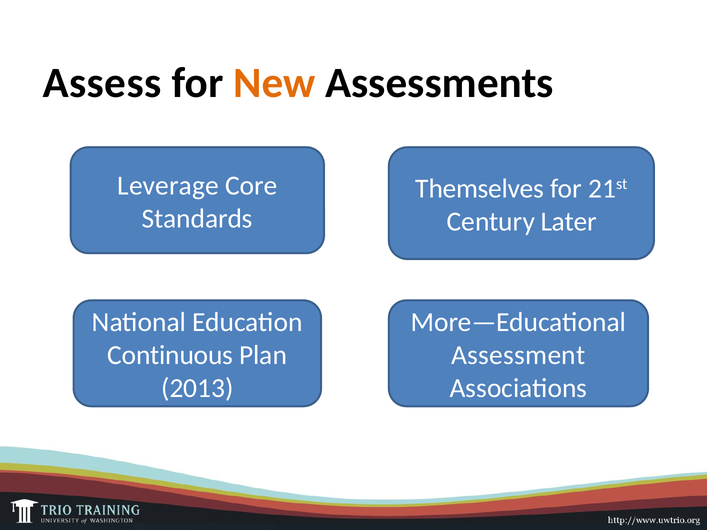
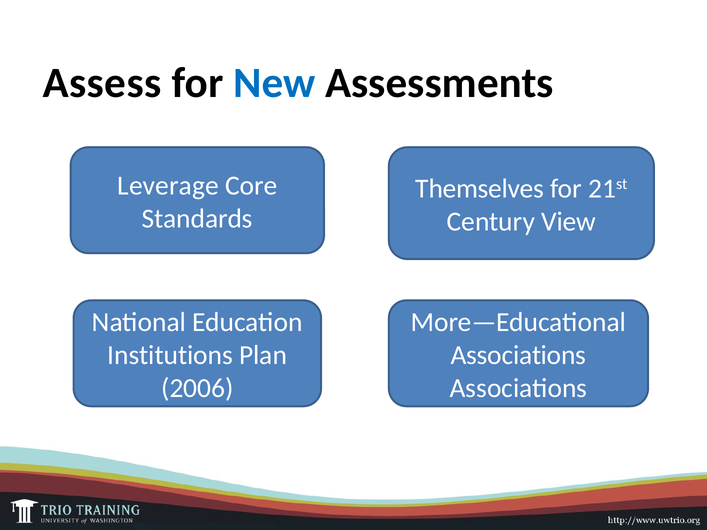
New colour: orange -> blue (274, 83)
Later: Later -> View (569, 222)
Continuous: Continuous -> Institutions (170, 355)
Assessment: Assessment -> Associations (518, 355)
2013: 2013 -> 2006 (197, 388)
